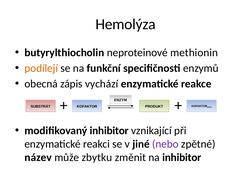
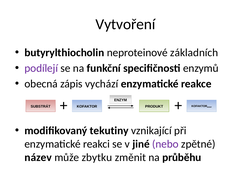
Hemolýza: Hemolýza -> Vytvoření (126, 24)
methionin: methionin -> základních (194, 53)
podílejí colour: orange -> purple (41, 68)
modifikovaný inhibitor: inhibitor -> tekutiny (109, 131)
na inhibitor: inhibitor -> průběhu (182, 158)
